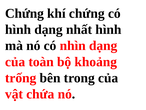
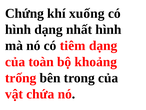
khí chứng: chứng -> xuống (87, 13)
nhìn: nhìn -> tiêm (73, 45)
